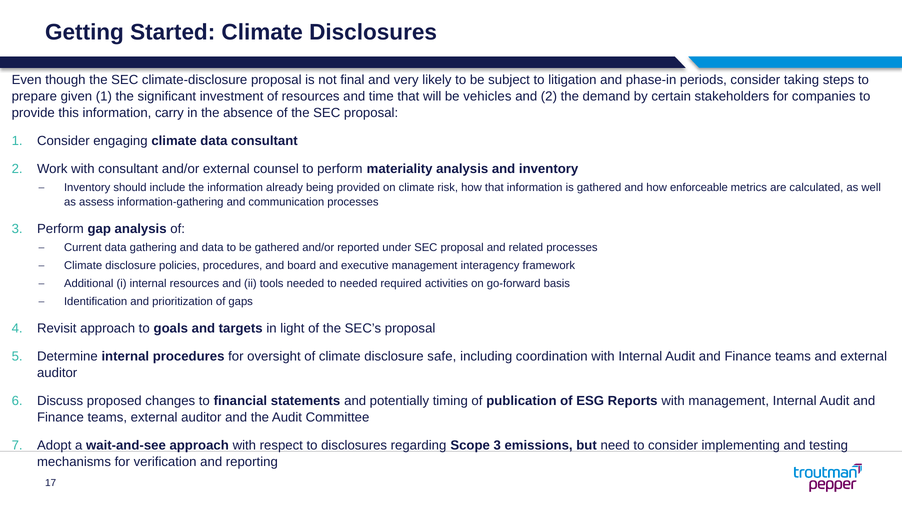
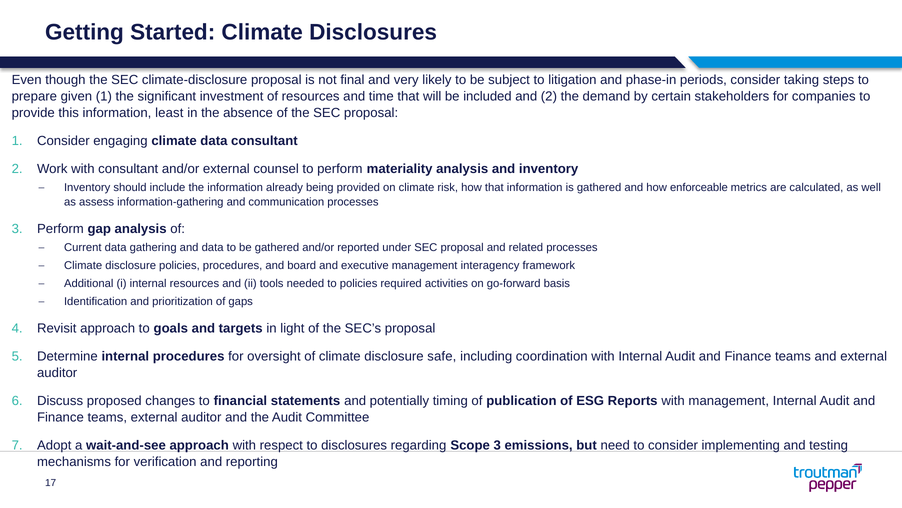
vehicles: vehicles -> included (487, 96)
carry: carry -> least (169, 113)
to needed: needed -> policies (359, 283)
